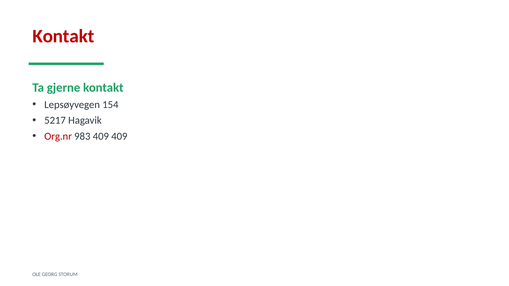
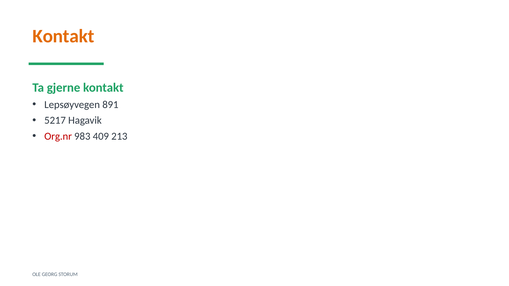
Kontakt colour: red -> orange (63, 36)
154: 154 -> 891 (110, 105)
409 409: 409 -> 213 (119, 136)
